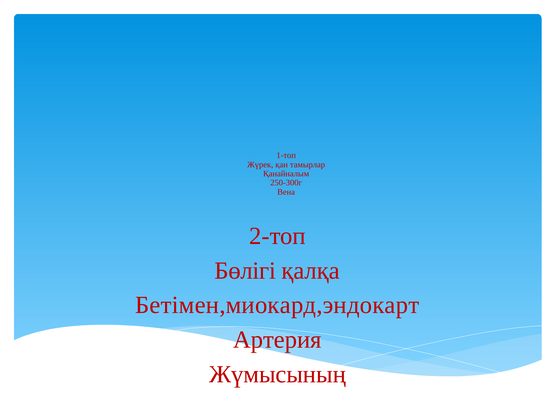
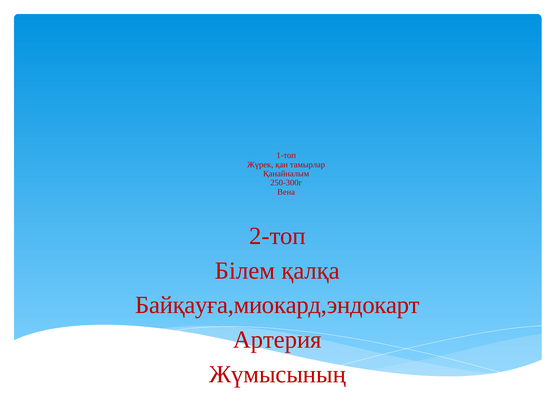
Бөлігі: Бөлігі -> Білем (245, 271)
Бетімен,миокард,эндокарт: Бетімен,миокард,эндокарт -> Байқауға,миокард,эндокарт (277, 305)
